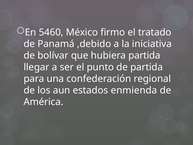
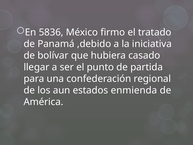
5460: 5460 -> 5836 (51, 32)
hubiera partida: partida -> casado (144, 55)
